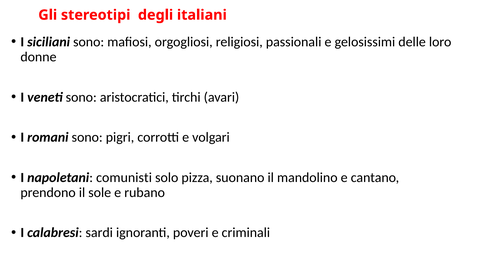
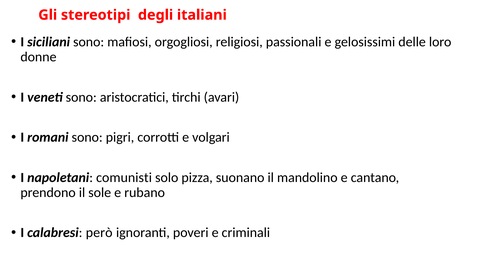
sardi: sardi -> però (99, 233)
